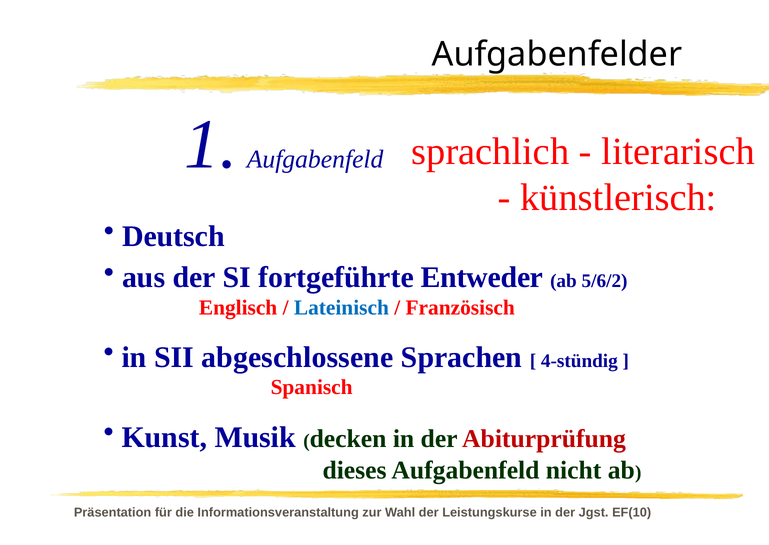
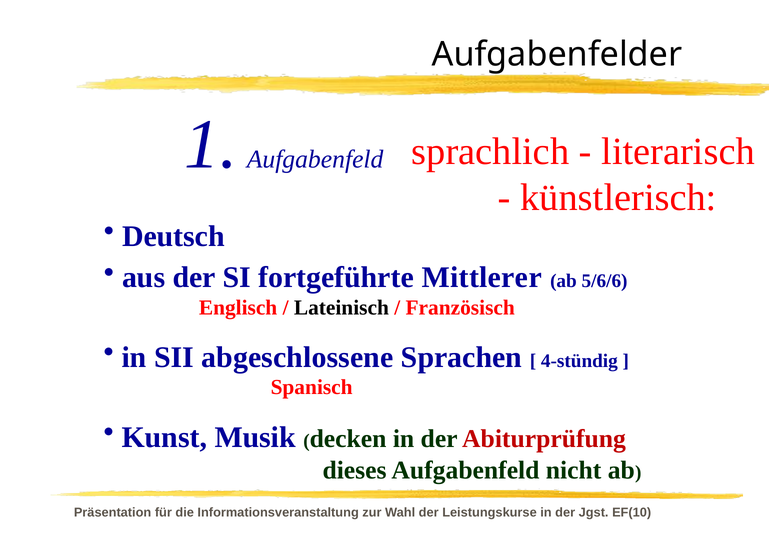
Entweder: Entweder -> Mittlerer (482, 277)
5/6/2: 5/6/2 -> 5/6/6 (605, 281)
Lateinisch colour: blue -> black (341, 308)
